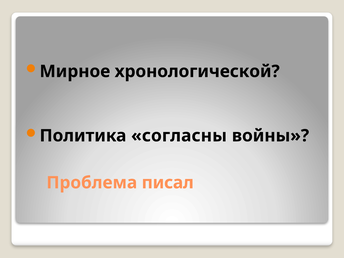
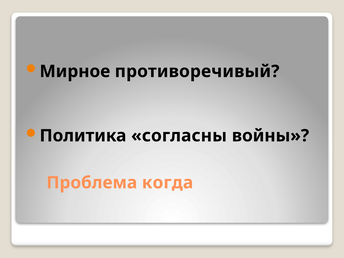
хронологической: хронологической -> противоречивый (197, 71)
писал: писал -> когда (168, 183)
